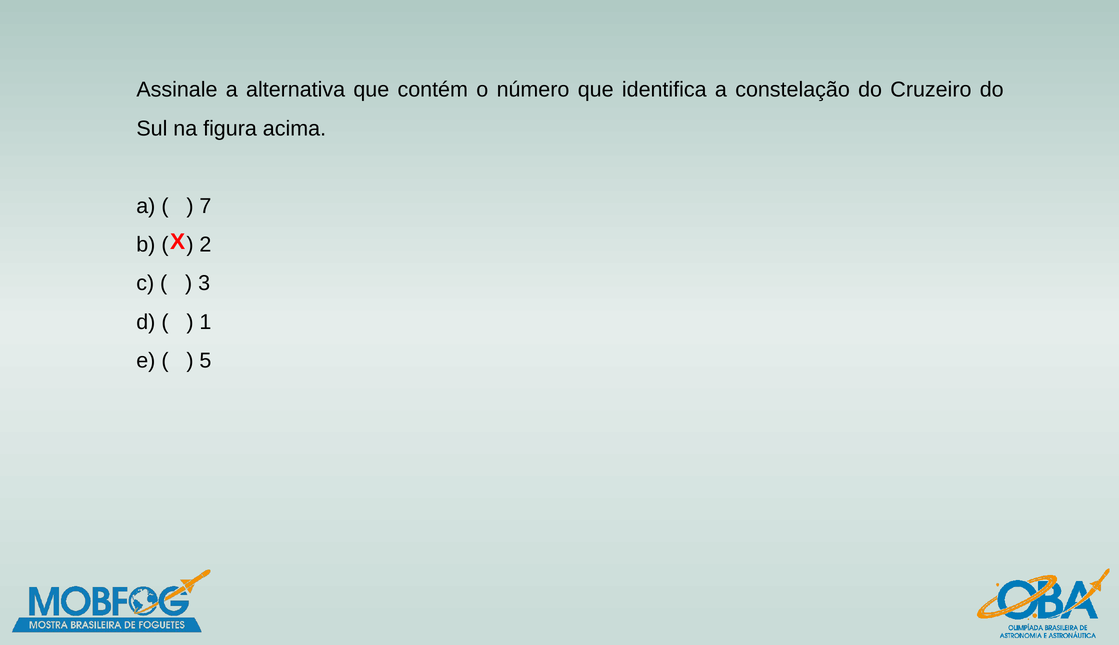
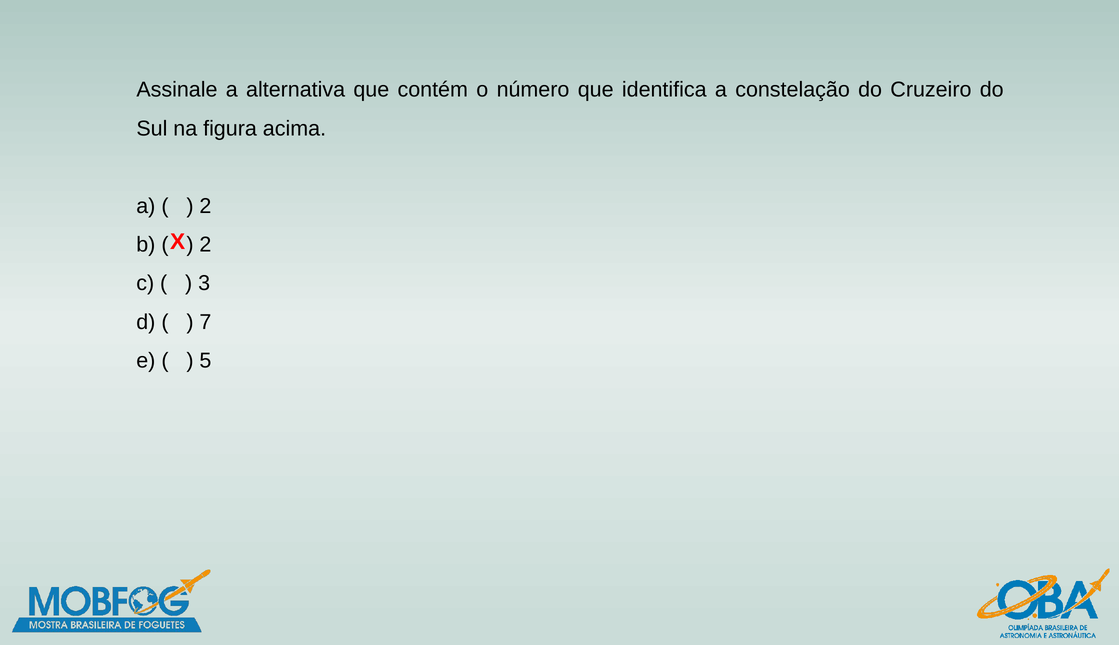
7: 7 -> 2 (205, 206)
1: 1 -> 7 (205, 322)
